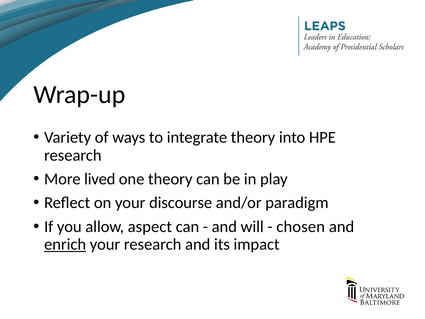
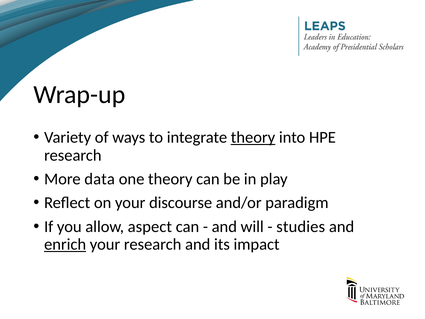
theory underline: none -> present (253, 137)
lived: lived -> data (100, 179)
chosen: chosen -> studies (301, 226)
